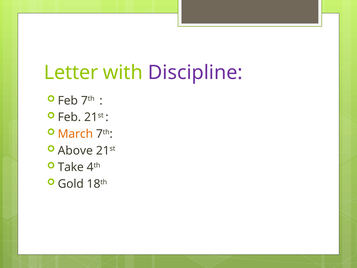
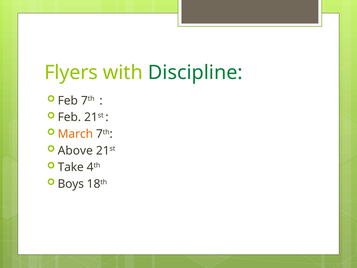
Letter: Letter -> Flyers (71, 72)
Discipline colour: purple -> green (195, 72)
Gold: Gold -> Boys (71, 184)
